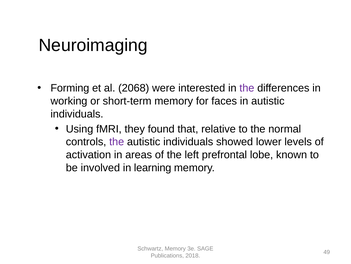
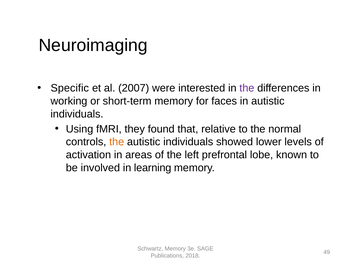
Forming: Forming -> Specific (70, 88)
2068: 2068 -> 2007 (134, 88)
the colour: purple -> orange (117, 142)
